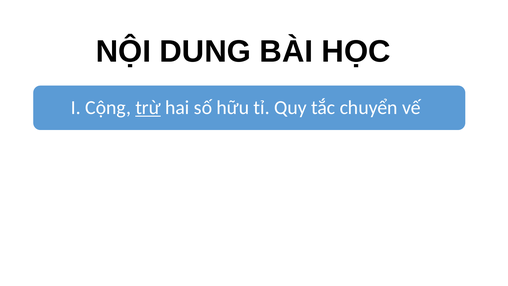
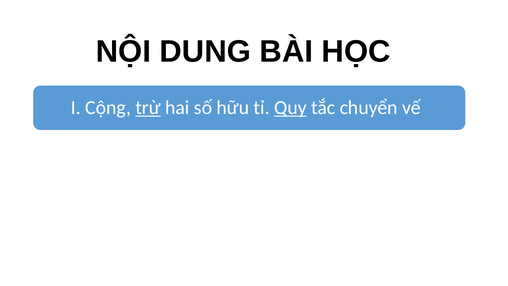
Quy underline: none -> present (290, 108)
